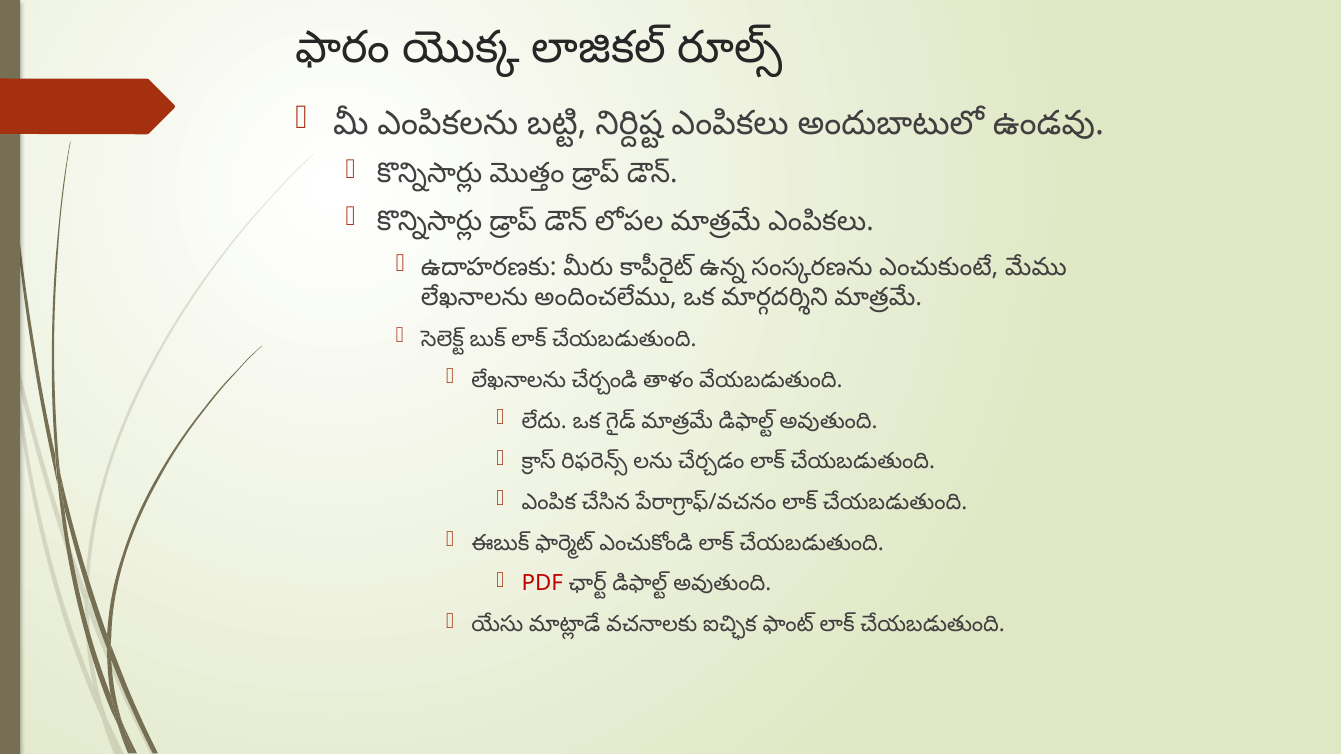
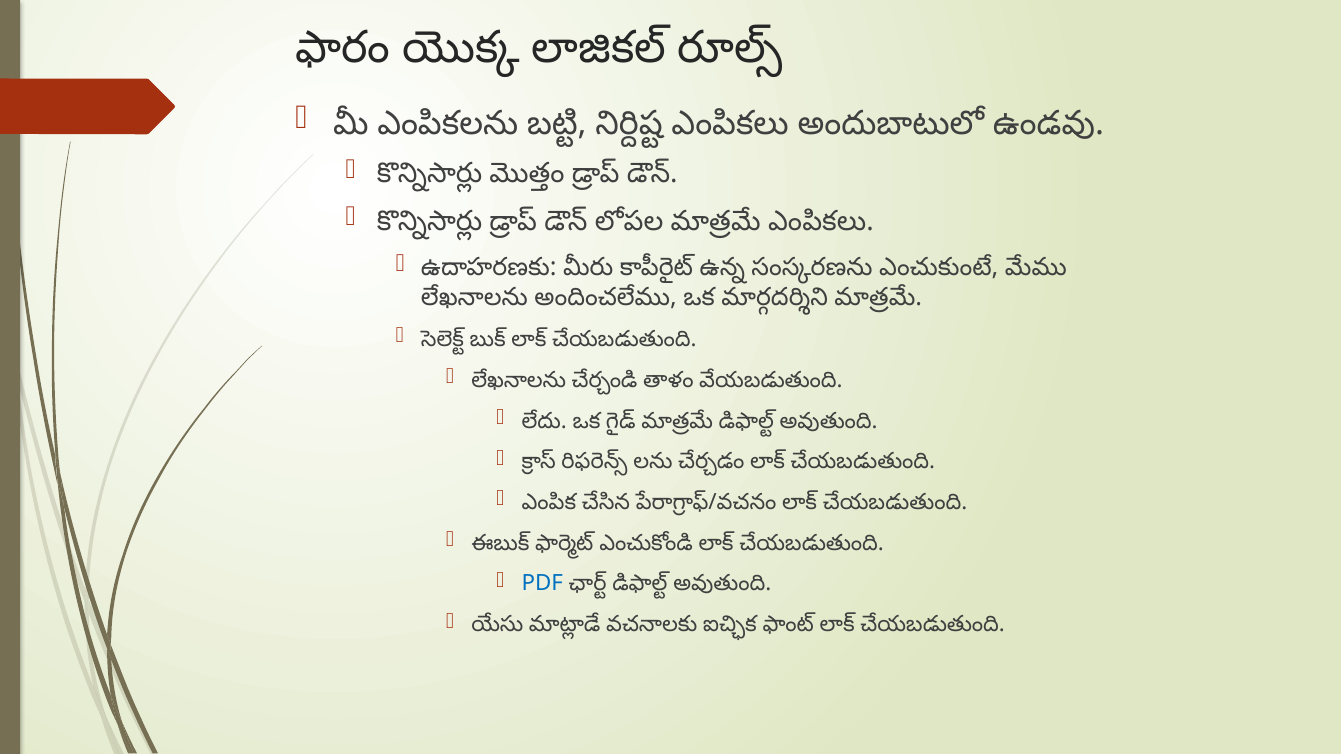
PDF colour: red -> blue (542, 584)
